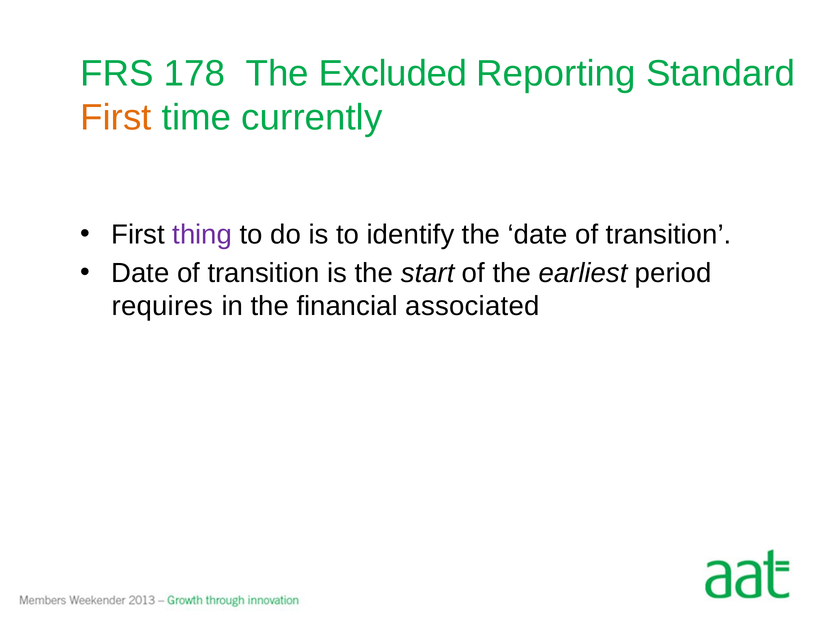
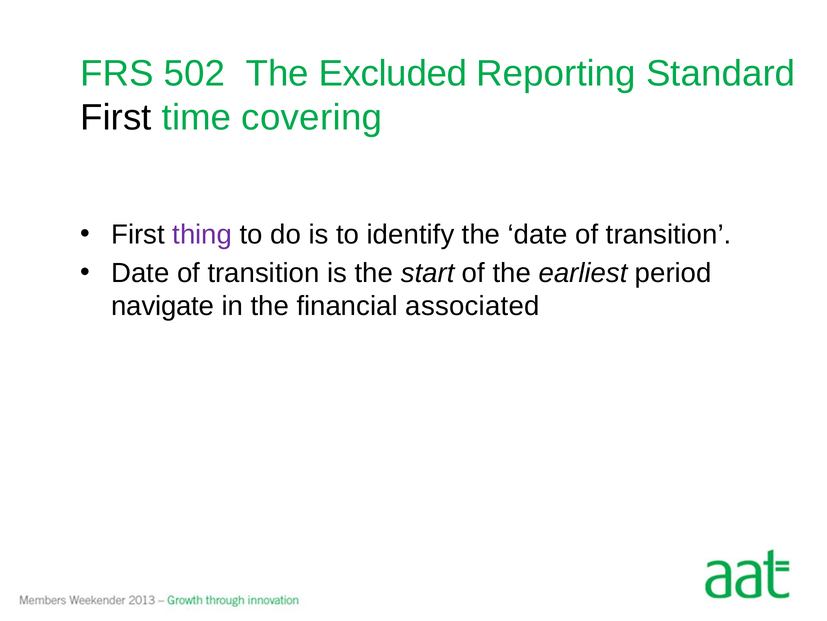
178: 178 -> 502 (195, 73)
First colour: orange -> black (116, 117)
currently: currently -> covering (312, 117)
requires: requires -> navigate (163, 306)
